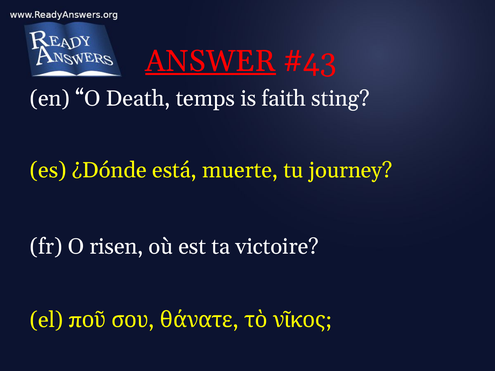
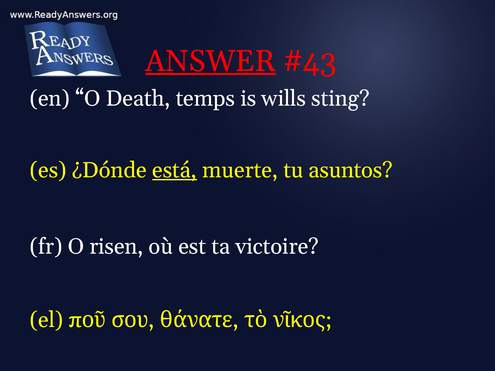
faith: faith -> wills (284, 99)
está underline: none -> present (175, 170)
journey: journey -> asuntos (351, 170)
